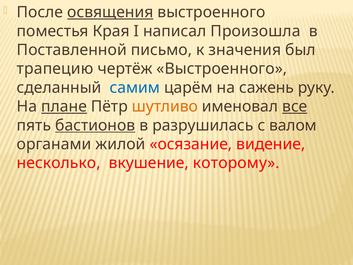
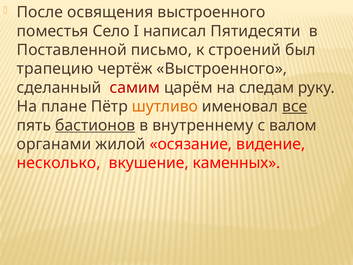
освящения underline: present -> none (110, 12)
Края: Края -> Село (111, 31)
Произошла: Произошла -> Пятидесяти (256, 31)
значения: значения -> строений (245, 50)
самим colour: blue -> red (135, 88)
сажень: сажень -> следам (267, 88)
плане underline: present -> none (64, 106)
разрушилась: разрушилась -> внутреннему (203, 125)
которому: которому -> каменных (236, 163)
